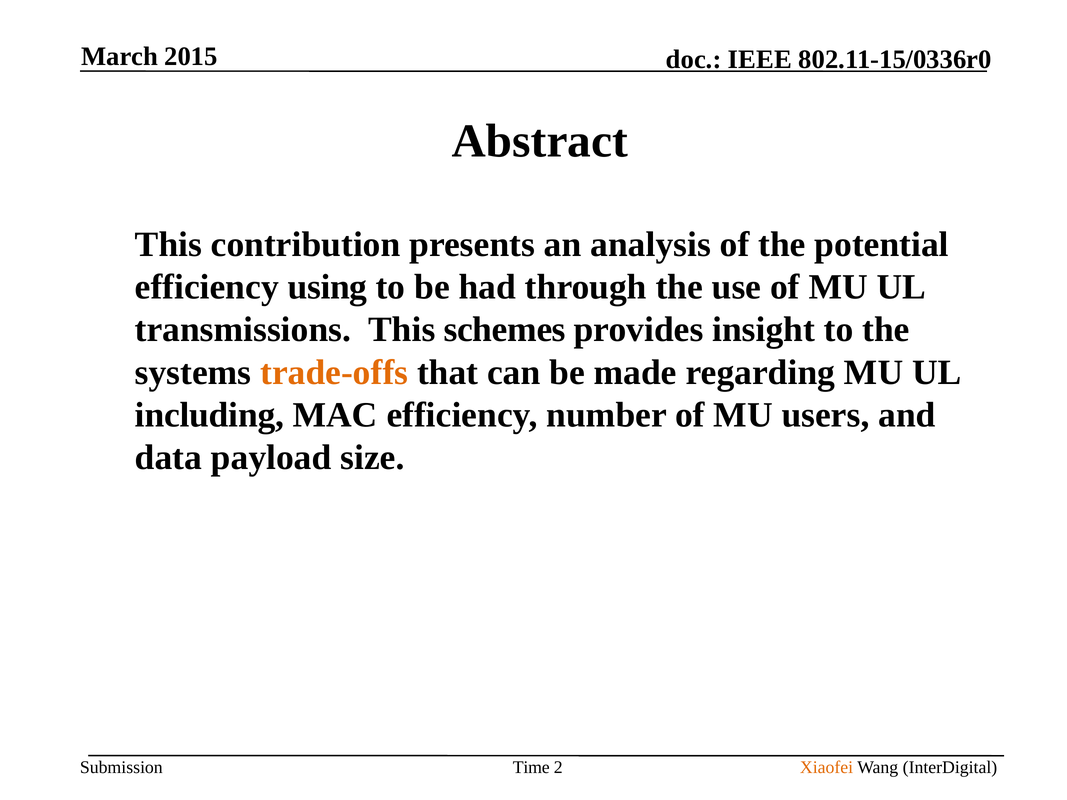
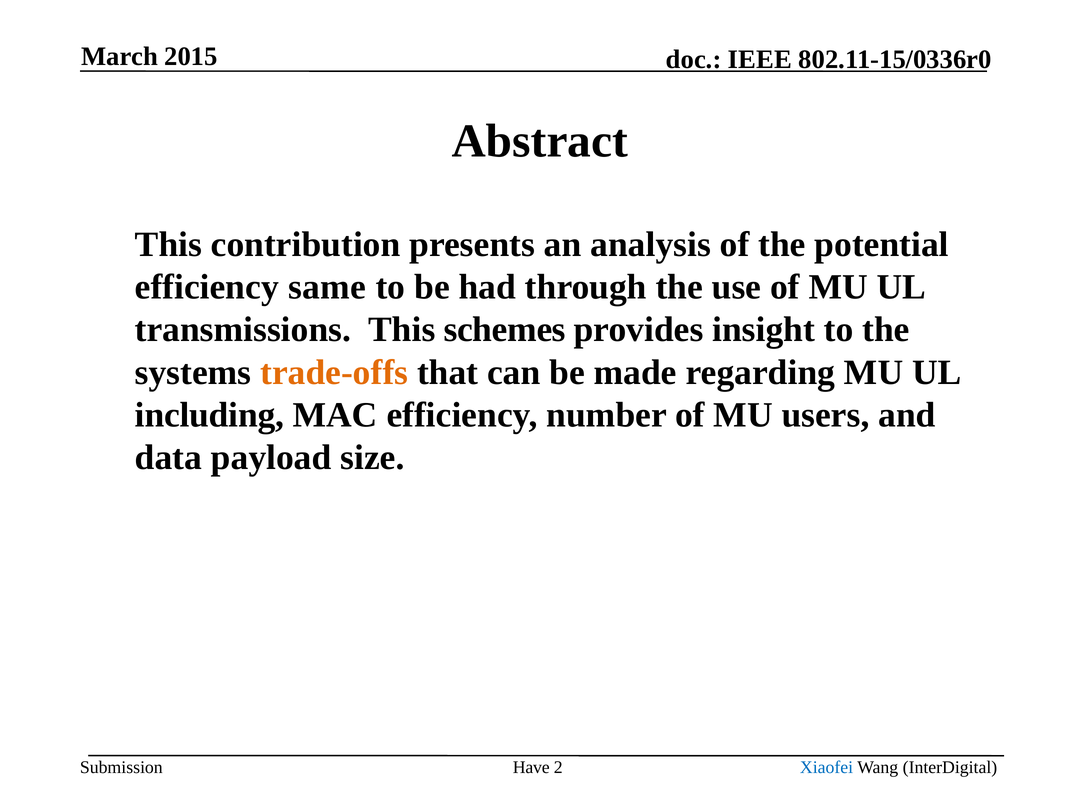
using: using -> same (327, 287)
Time: Time -> Have (531, 768)
Xiaofei colour: orange -> blue (827, 768)
